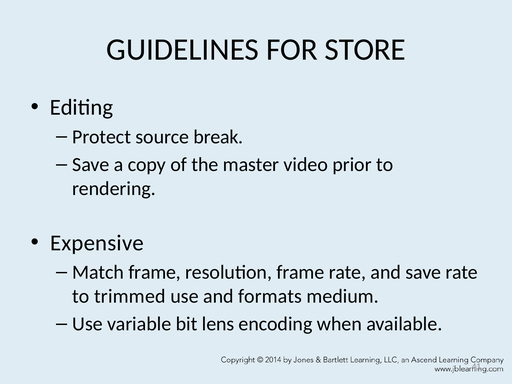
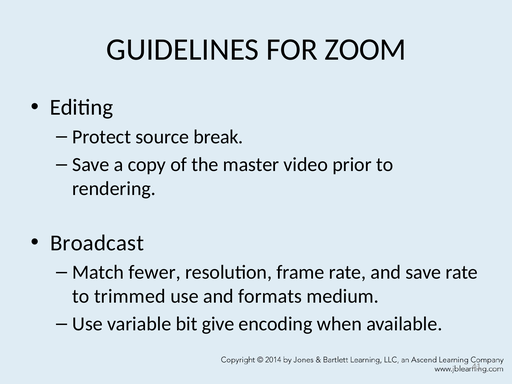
STORE: STORE -> ZOOM (365, 50)
Expensive: Expensive -> Broadcast (97, 243)
Match frame: frame -> fewer (155, 272)
lens: lens -> give (218, 324)
